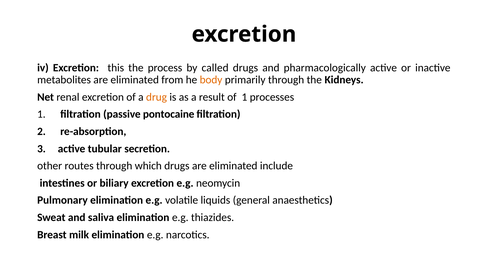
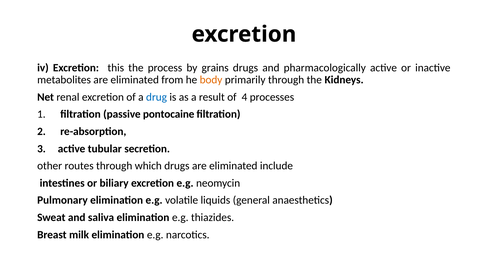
called: called -> grains (215, 68)
drug colour: orange -> blue (156, 97)
of 1: 1 -> 4 (244, 97)
